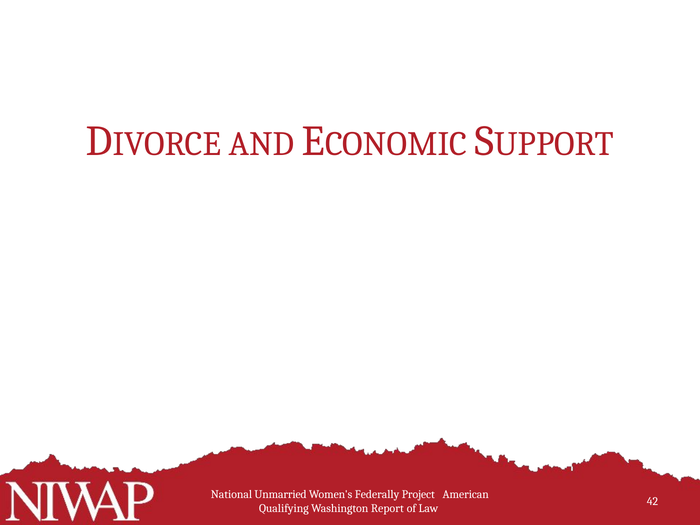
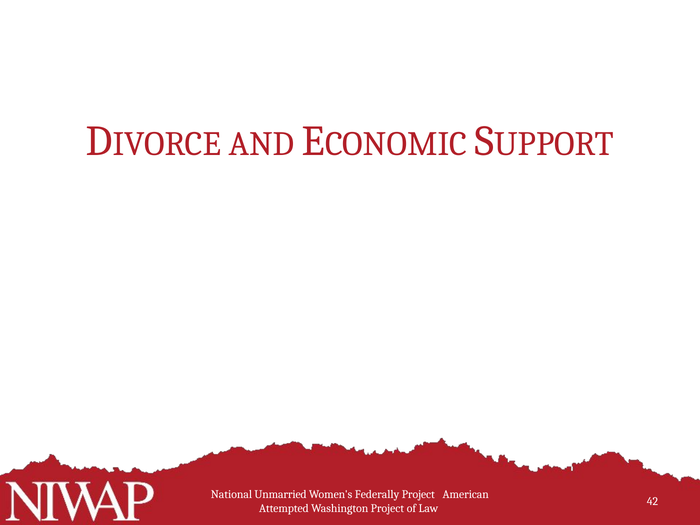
Qualifying: Qualifying -> Attempted (284, 508)
Washington Report: Report -> Project (387, 508)
